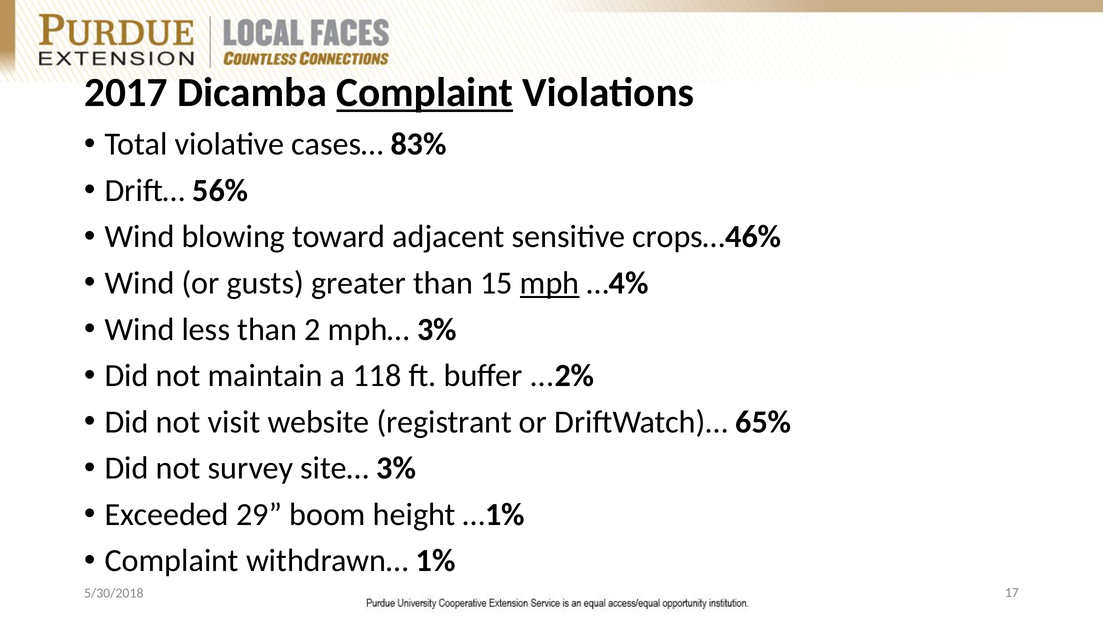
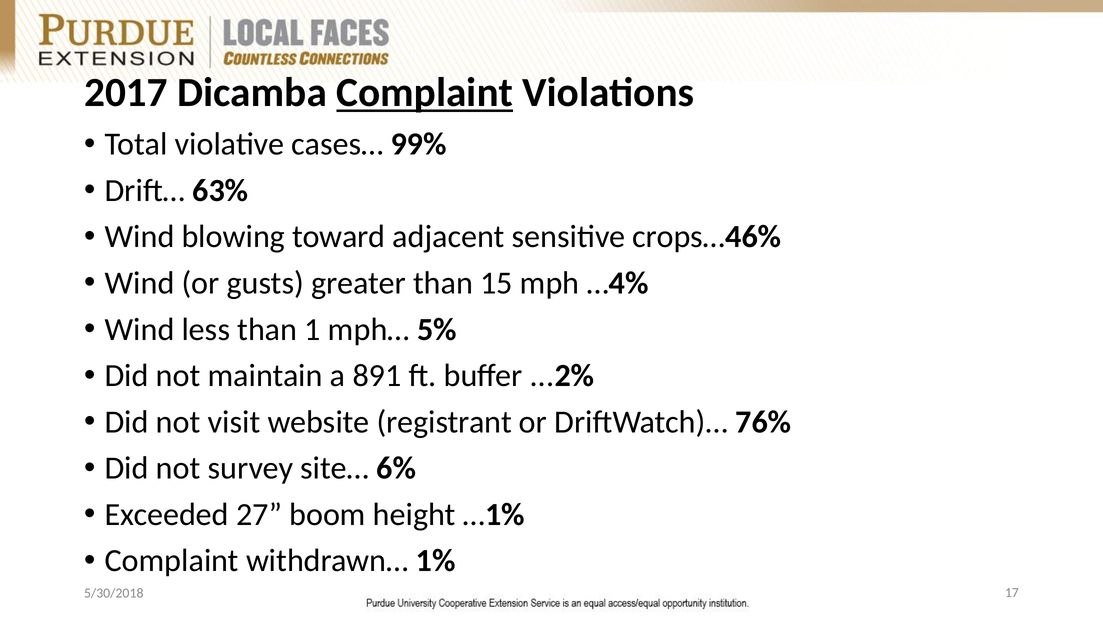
83%: 83% -> 99% (419, 144)
56%: 56% -> 63% (220, 190)
mph underline: present -> none (550, 283)
2: 2 -> 1 (313, 329)
mph… 3%: 3% -> 5% (437, 329)
118: 118 -> 891 (377, 375)
65%: 65% -> 76% (763, 422)
site… 3%: 3% -> 6% (396, 468)
29: 29 -> 27 (259, 514)
